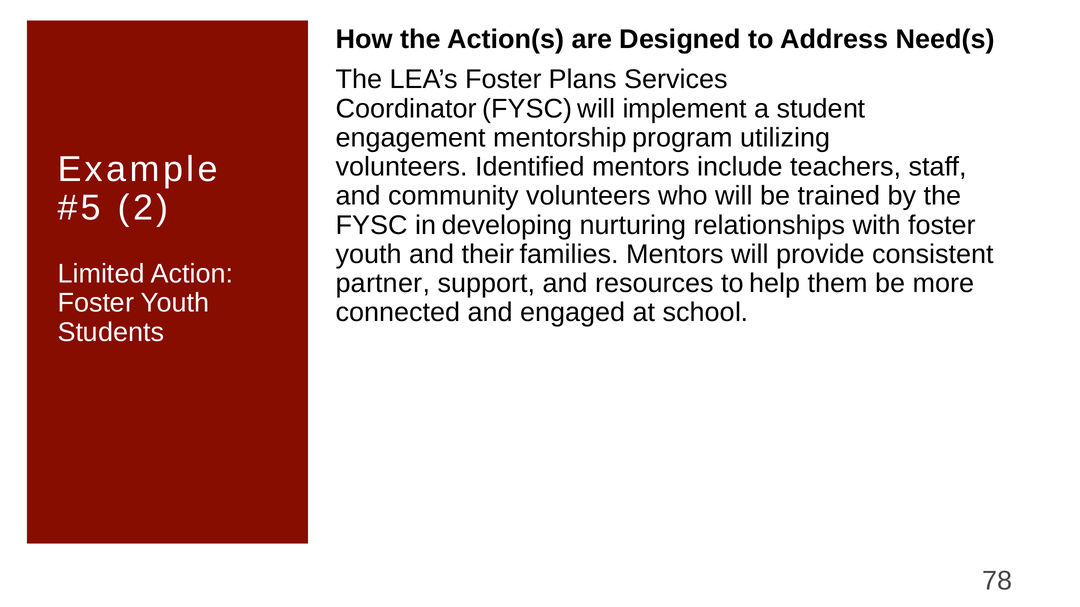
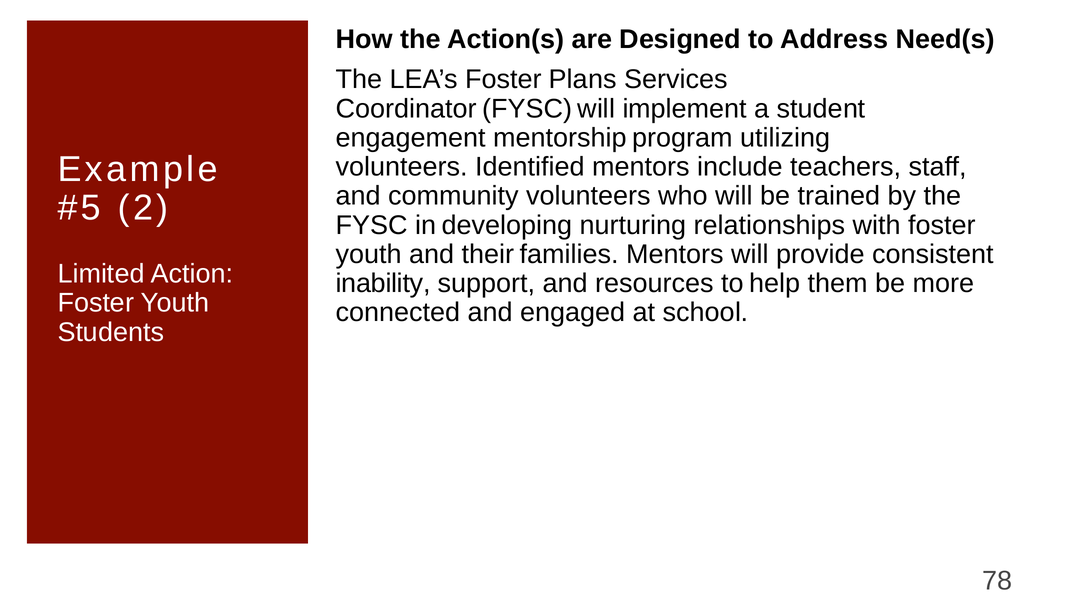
partner: partner -> inability (383, 284)
